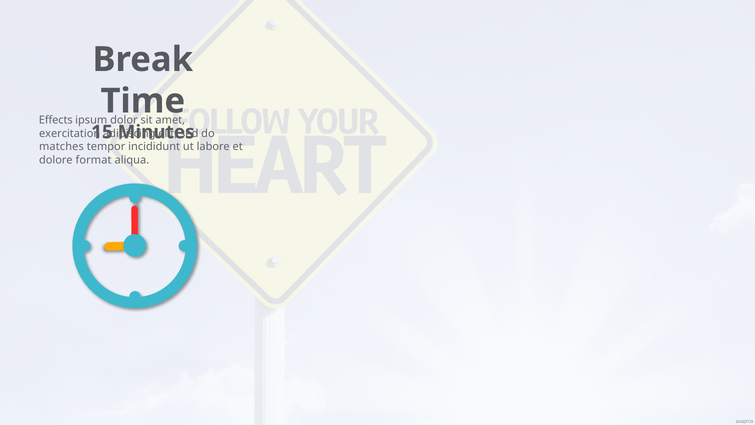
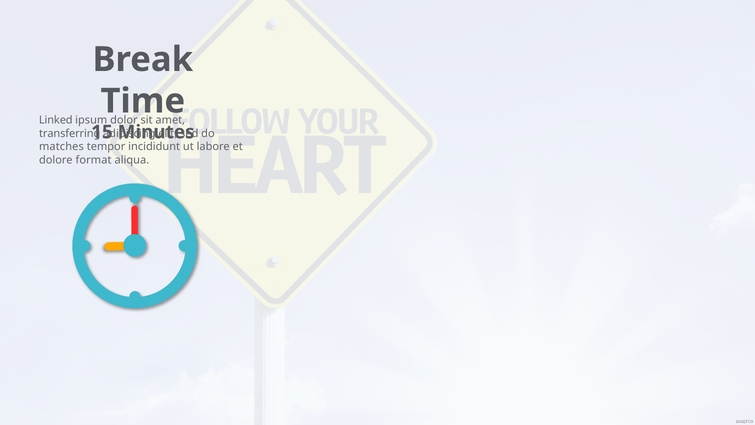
Effects: Effects -> Linked (56, 120)
exercitation: exercitation -> transferring (70, 133)
